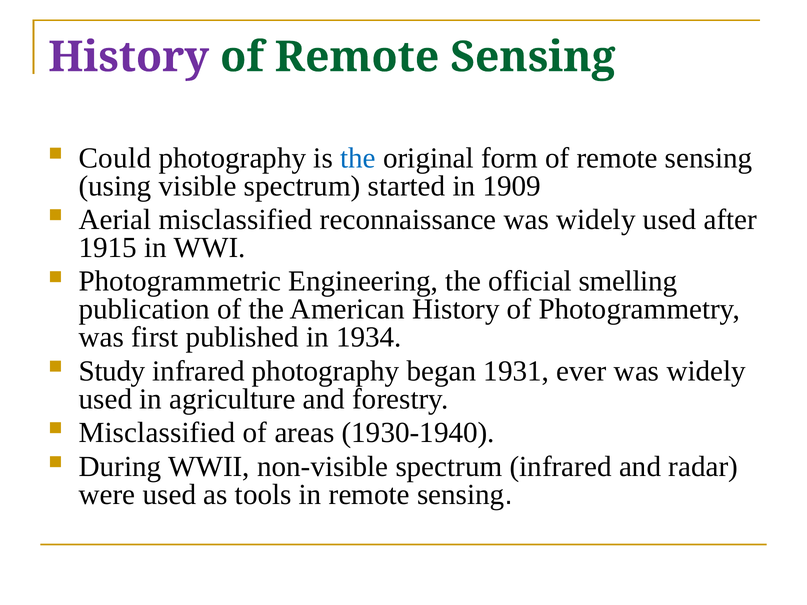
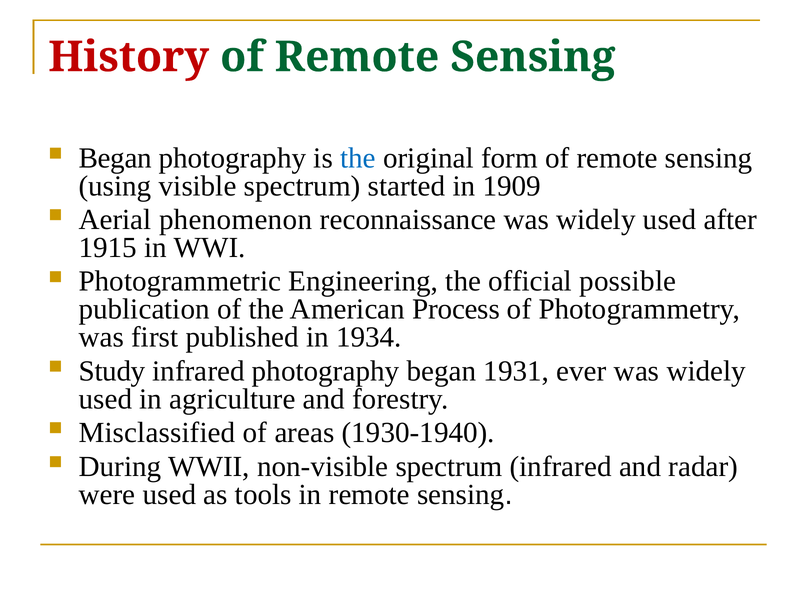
History colour: purple -> red (129, 57)
Could: Could -> Began (115, 158)
Aerial misclassified: misclassified -> phenomenon (236, 220)
smelling: smelling -> possible (628, 281)
American History: History -> Process (456, 309)
